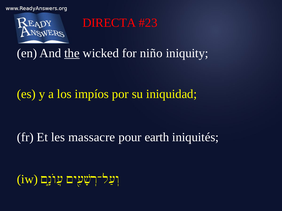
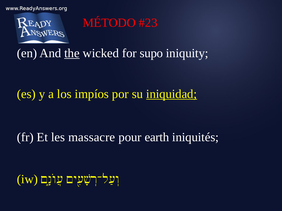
DIRECTA: DIRECTA -> MÉTODO (109, 23)
niño: niño -> supo (151, 53)
iniquidad underline: none -> present (172, 94)
